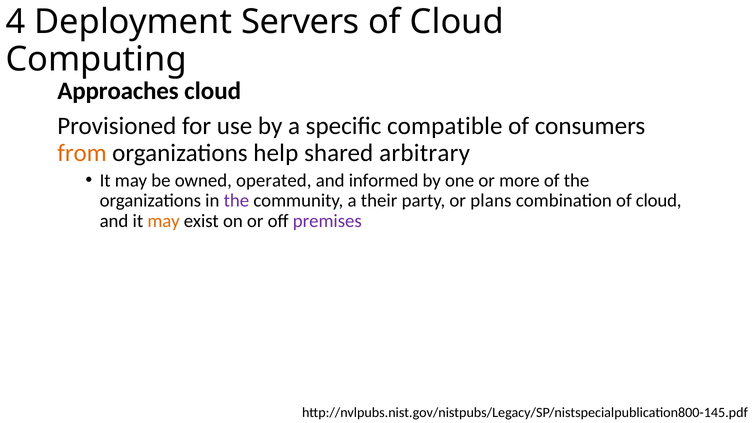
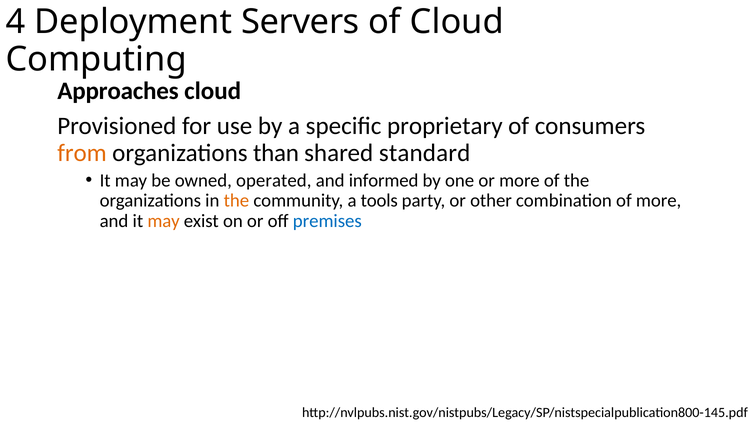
compatible: compatible -> proprietary (445, 126)
help: help -> than (276, 153)
arbitrary: arbitrary -> standard (425, 153)
the colour: purple -> orange (236, 201)
their: their -> tools (379, 201)
plans: plans -> other (491, 201)
combination of cloud: cloud -> more (659, 201)
premises colour: purple -> blue (327, 221)
